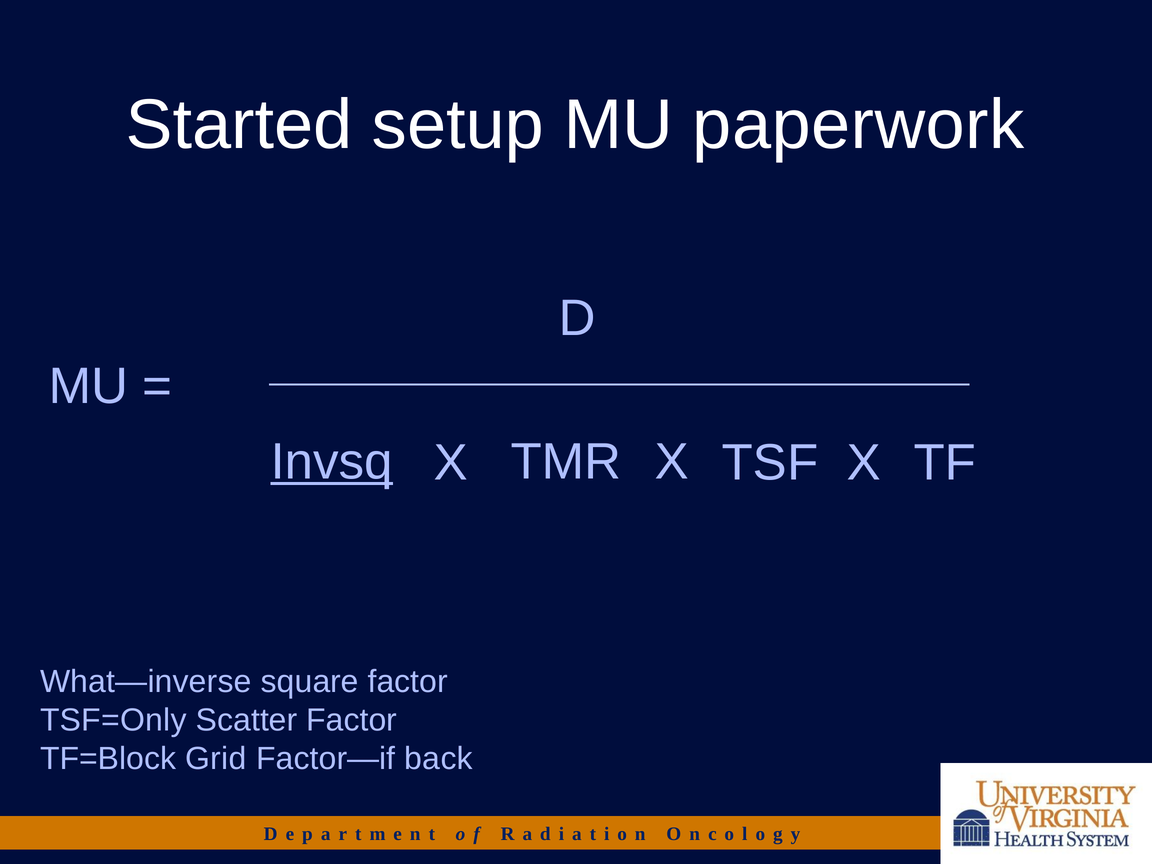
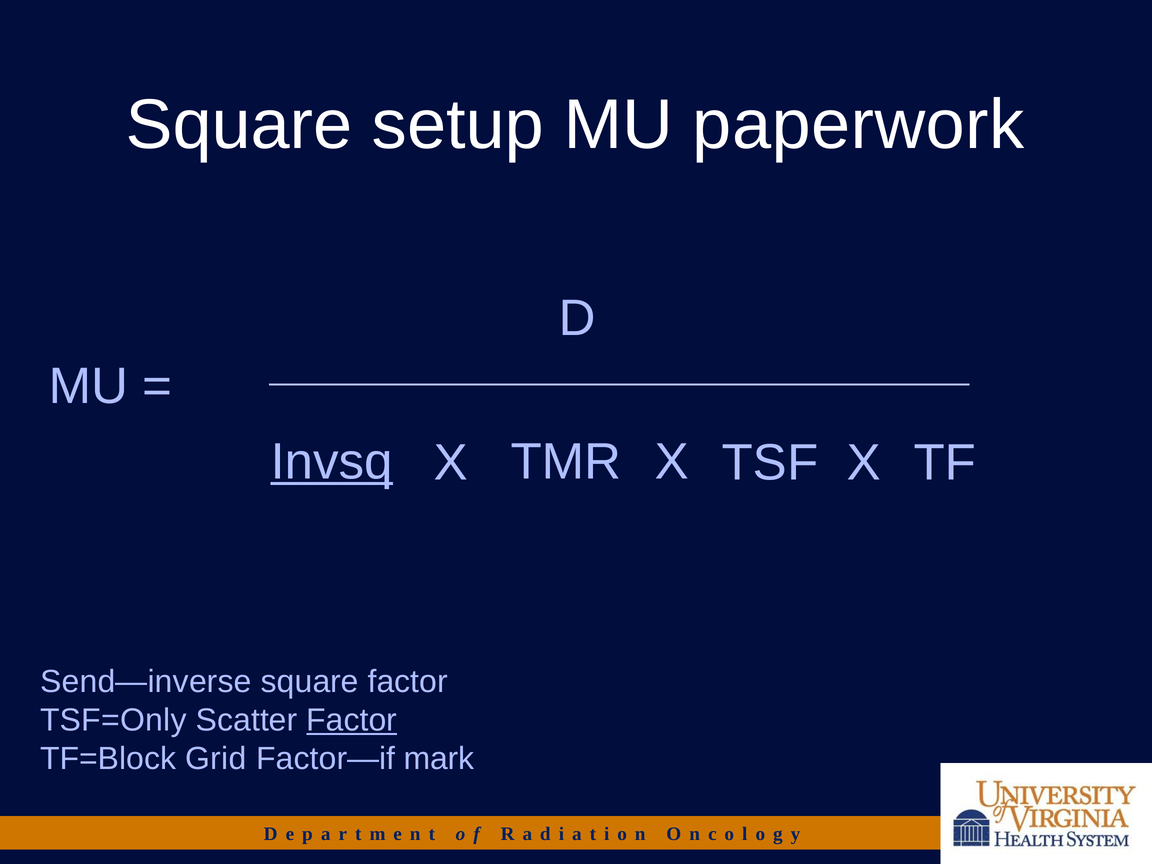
Started: Started -> Square (239, 125)
What—inverse: What—inverse -> Send—inverse (146, 682)
Factor underline: none -> present (352, 720)
back: back -> mark (439, 759)
